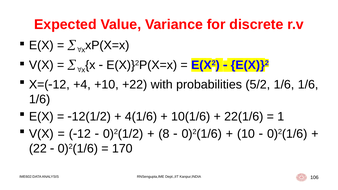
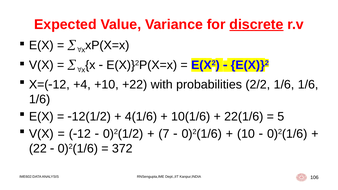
discrete underline: none -> present (256, 24)
5/2: 5/2 -> 2/2 (258, 85)
1: 1 -> 5 (281, 117)
8: 8 -> 7 (164, 134)
170: 170 -> 372 (122, 149)
